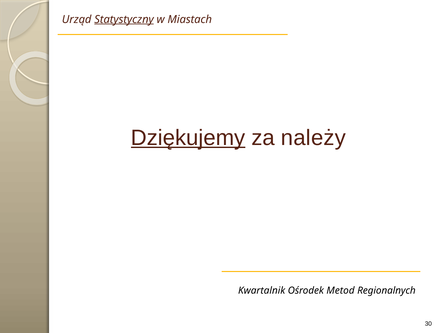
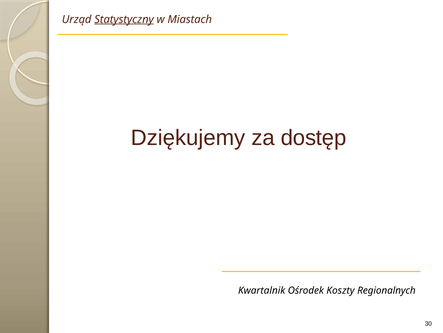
Dziękujemy underline: present -> none (188, 138)
należy: należy -> dostęp (314, 138)
Metod: Metod -> Koszty (341, 290)
